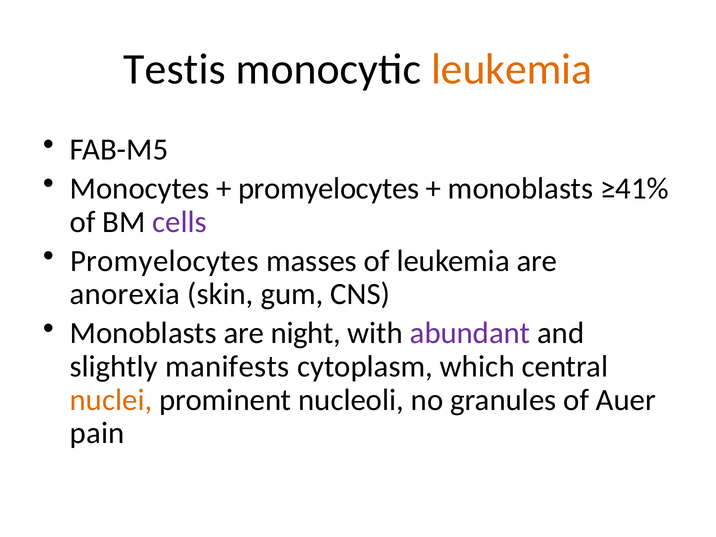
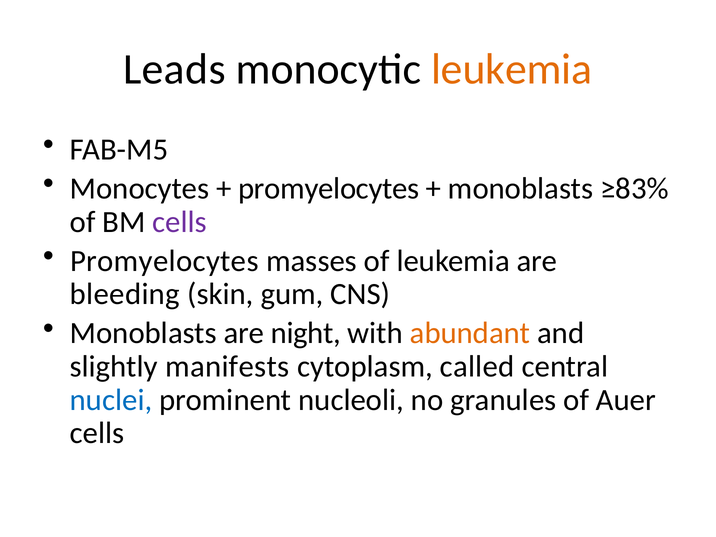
Testis: Testis -> Leads (174, 69)
≥41%: ≥41% -> ≥83% (634, 189)
anorexia: anorexia -> bleeding (125, 294)
abundant colour: purple -> orange (470, 333)
which: which -> called (477, 367)
nuclei colour: orange -> blue (111, 400)
pain: pain -> cells (97, 433)
